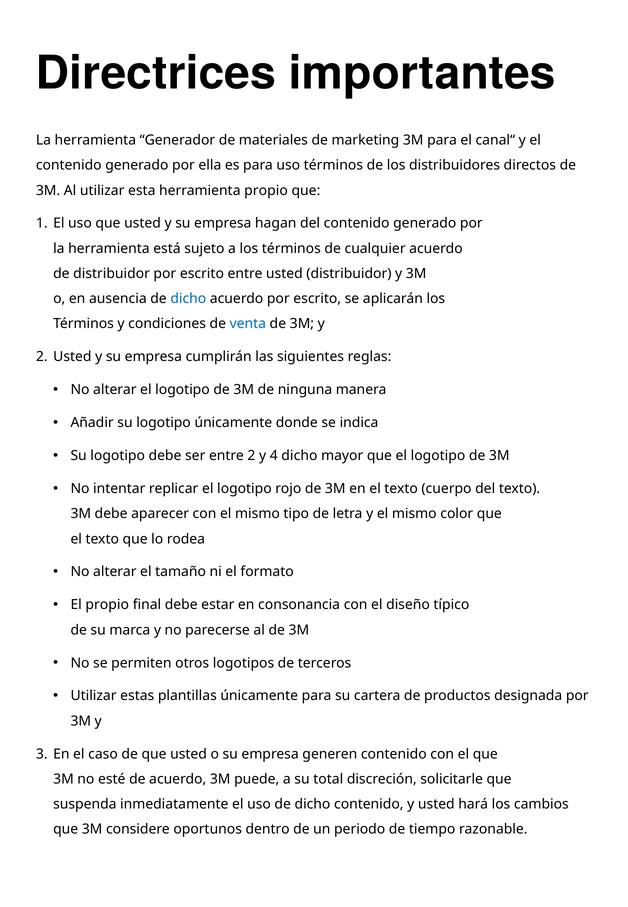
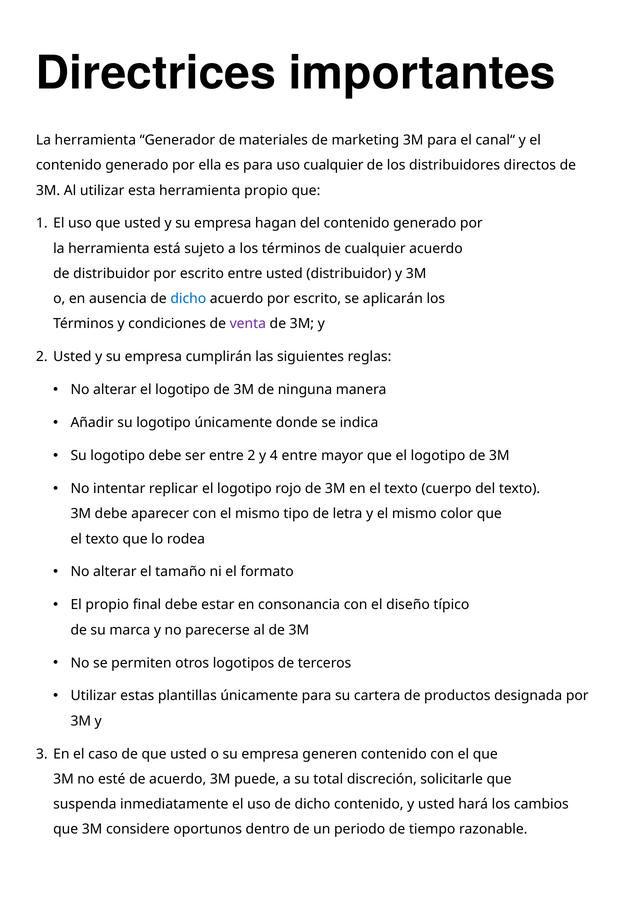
uso términos: términos -> cualquier (334, 165)
venta colour: blue -> purple (248, 324)
4 dicho: dicho -> entre (299, 456)
